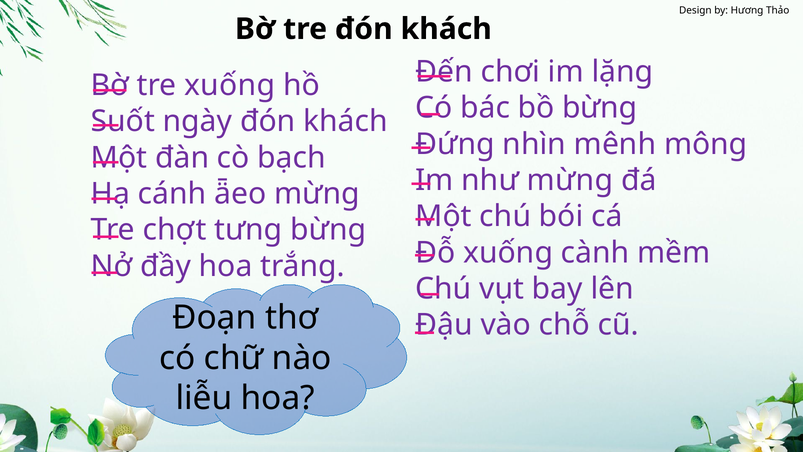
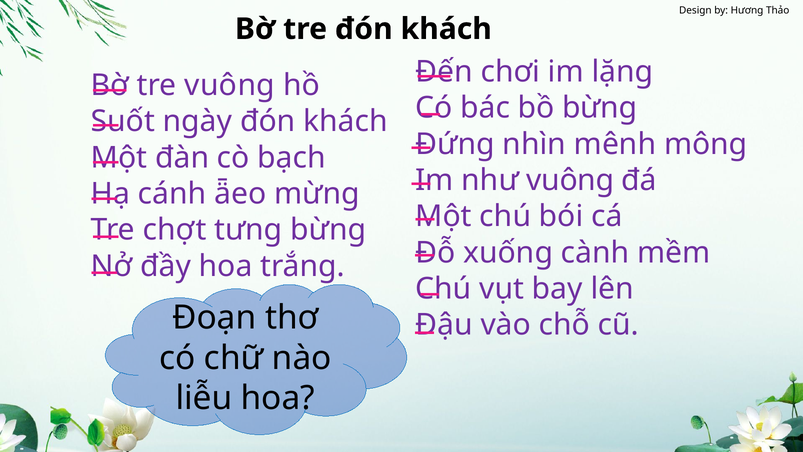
tre xuống: xuống -> vuông (230, 85)
như mừng: mừng -> vuông (570, 180)
